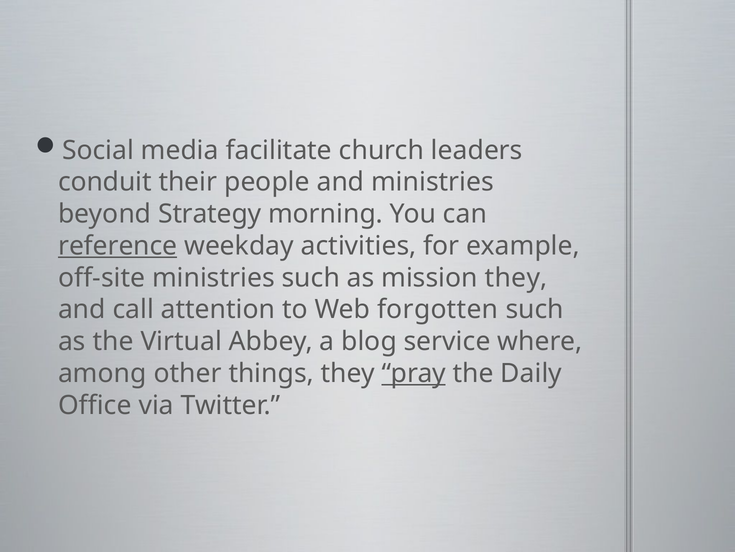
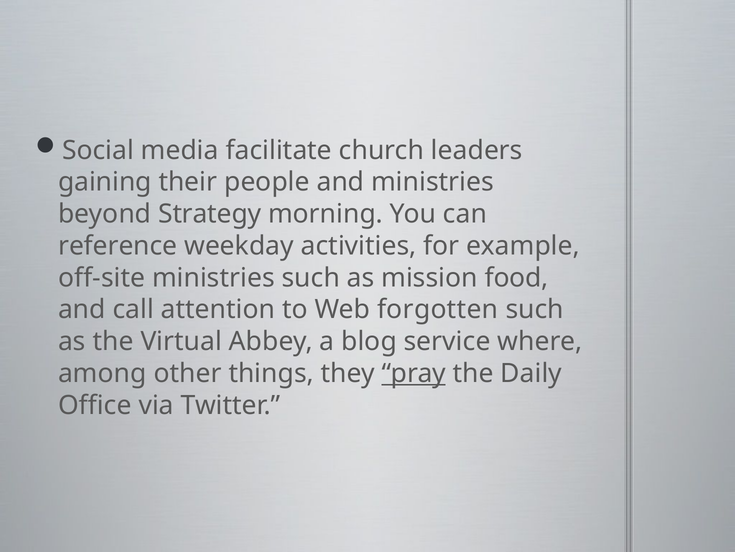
conduit: conduit -> gaining (105, 182)
reference underline: present -> none (118, 246)
mission they: they -> food (517, 277)
